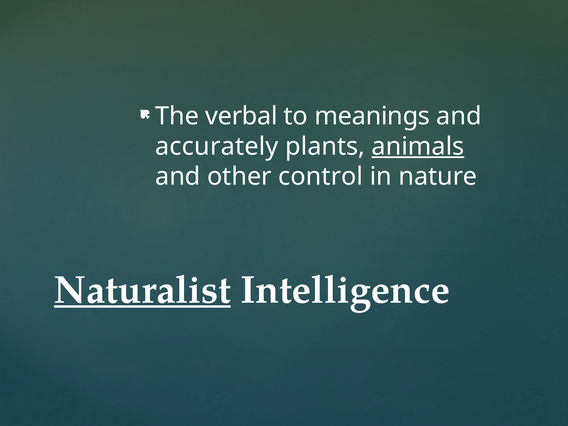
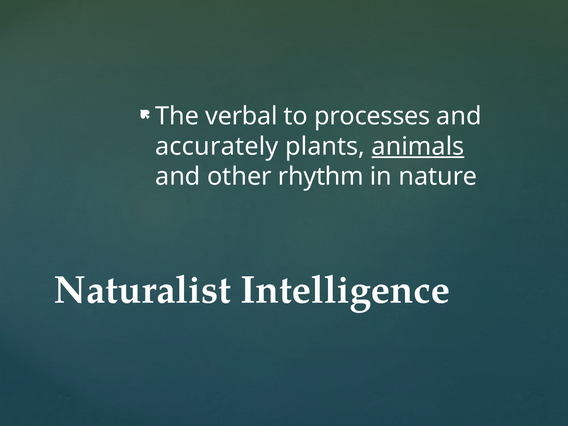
meanings: meanings -> processes (372, 116)
control: control -> rhythm (321, 177)
Naturalist underline: present -> none (142, 290)
